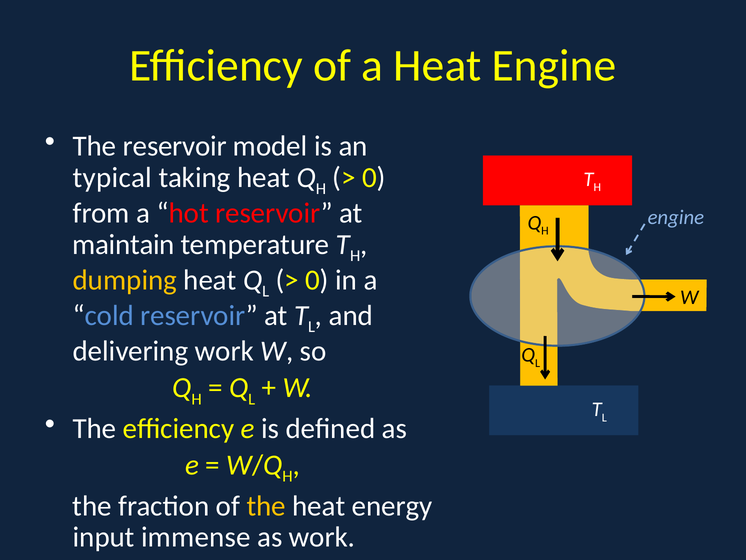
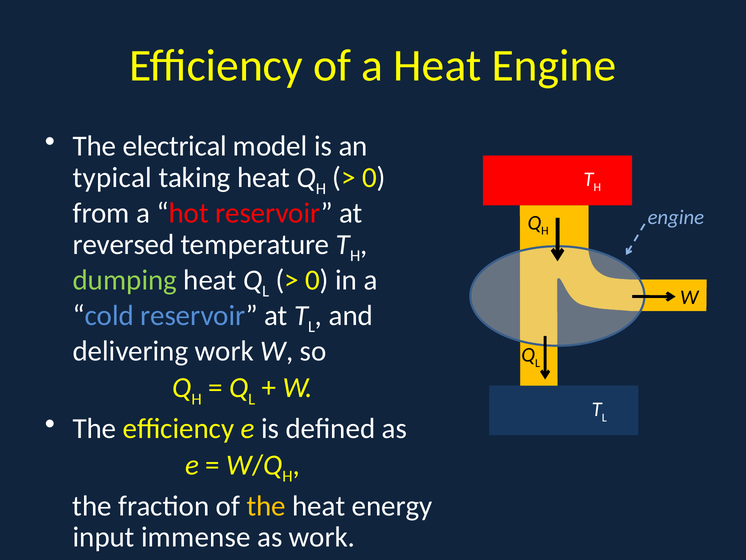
The reservoir: reservoir -> electrical (175, 146)
maintain: maintain -> reversed (124, 244)
dumping colour: yellow -> light green (125, 280)
